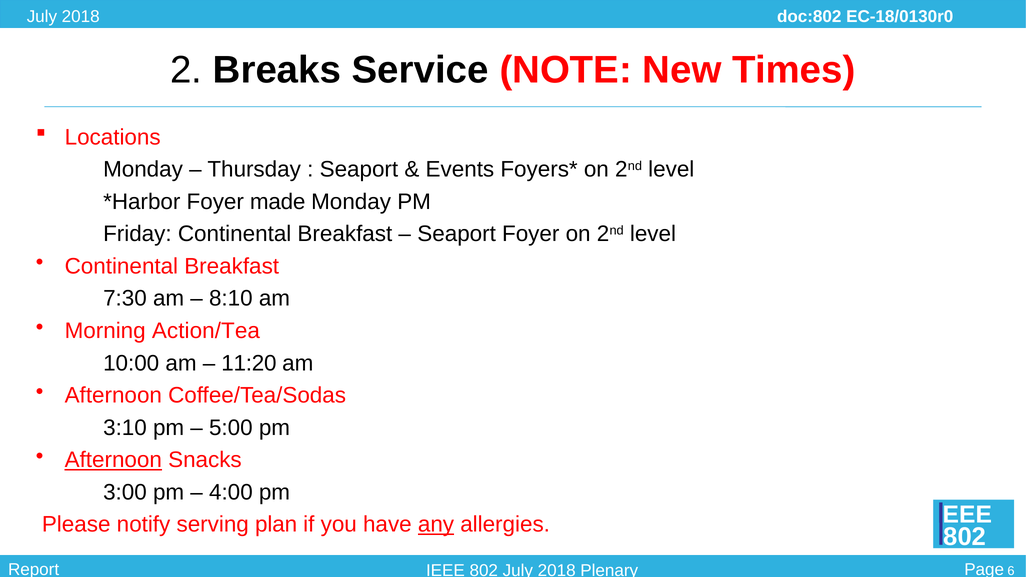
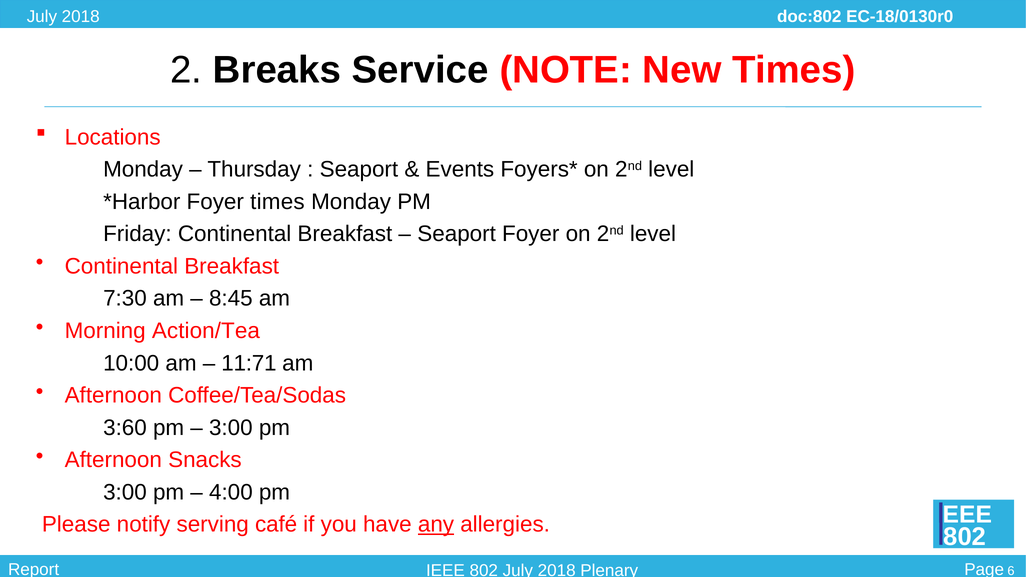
Foyer made: made -> times (277, 202)
8:10: 8:10 -> 8:45 (231, 299)
11:20: 11:20 -> 11:71 (249, 363)
3:10: 3:10 -> 3:60 (125, 428)
5:00: 5:00 -> 3:00 (231, 428)
Afternoon underline: present -> none (113, 460)
plan: plan -> café (276, 525)
